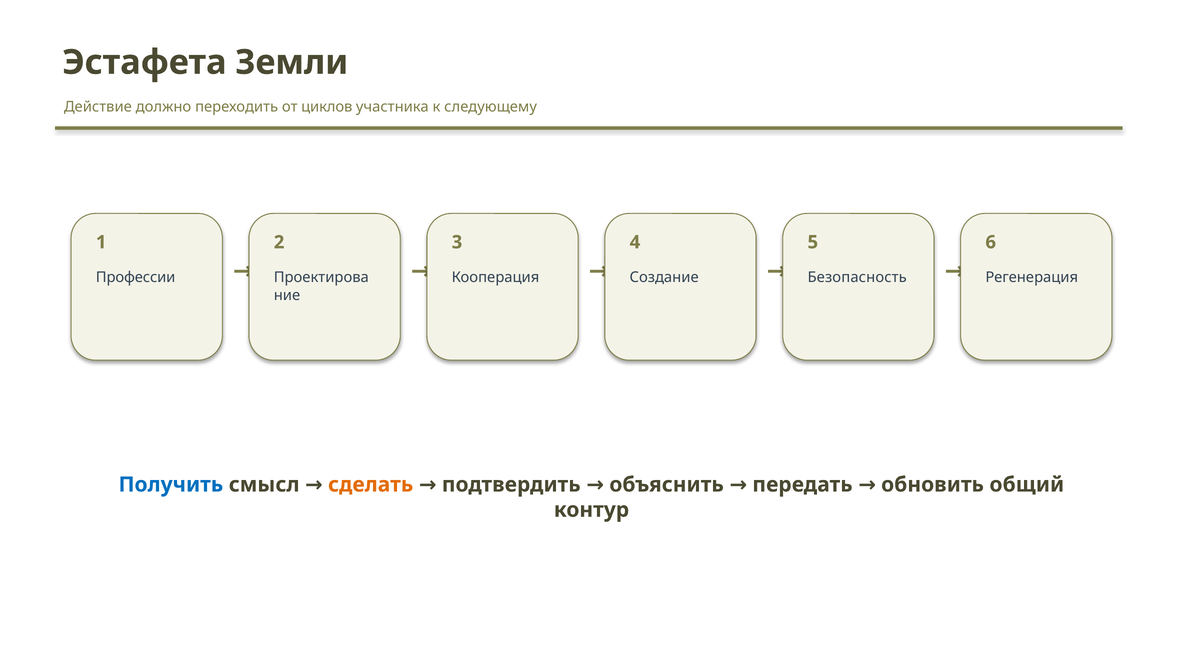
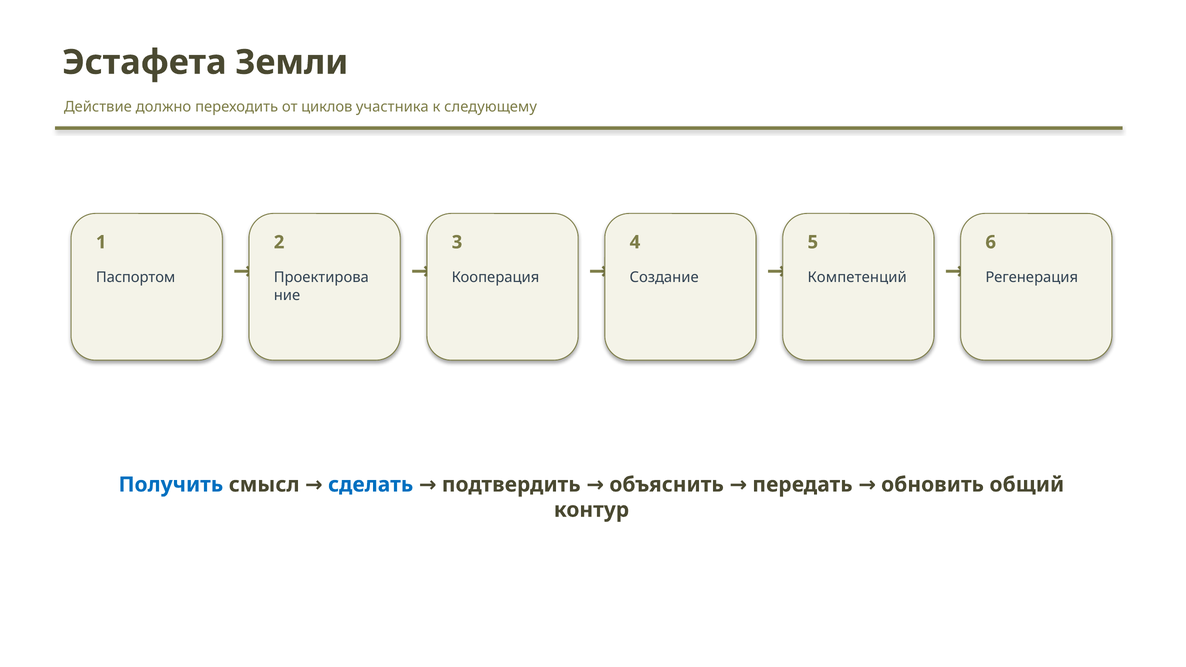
Профессии: Профессии -> Паспортом (136, 278)
Безопасность: Безопасность -> Компетенций (857, 278)
сделать colour: orange -> blue (371, 485)
